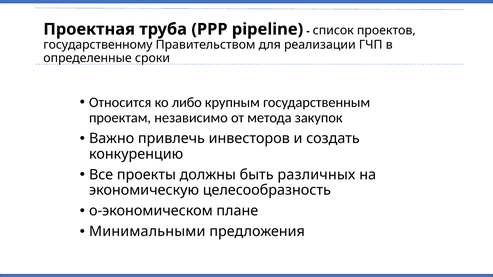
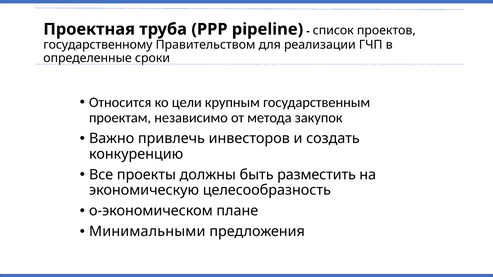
либо: либо -> цели (187, 102)
различных: различных -> разместить (317, 175)
